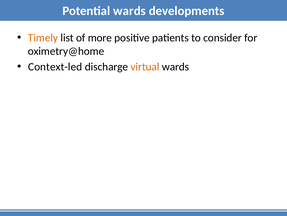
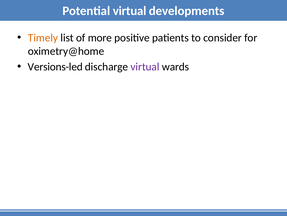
Potential wards: wards -> virtual (130, 11)
Context-led: Context-led -> Versions-led (55, 67)
virtual colour: orange -> purple (145, 67)
